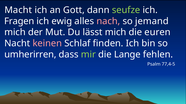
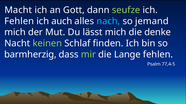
Fragen: Fragen -> Fehlen (19, 21)
ewig: ewig -> auch (62, 21)
nach colour: pink -> light blue (108, 21)
euren: euren -> denke (158, 32)
keinen colour: pink -> light green (47, 44)
umherirren: umherirren -> barmherzig (30, 55)
